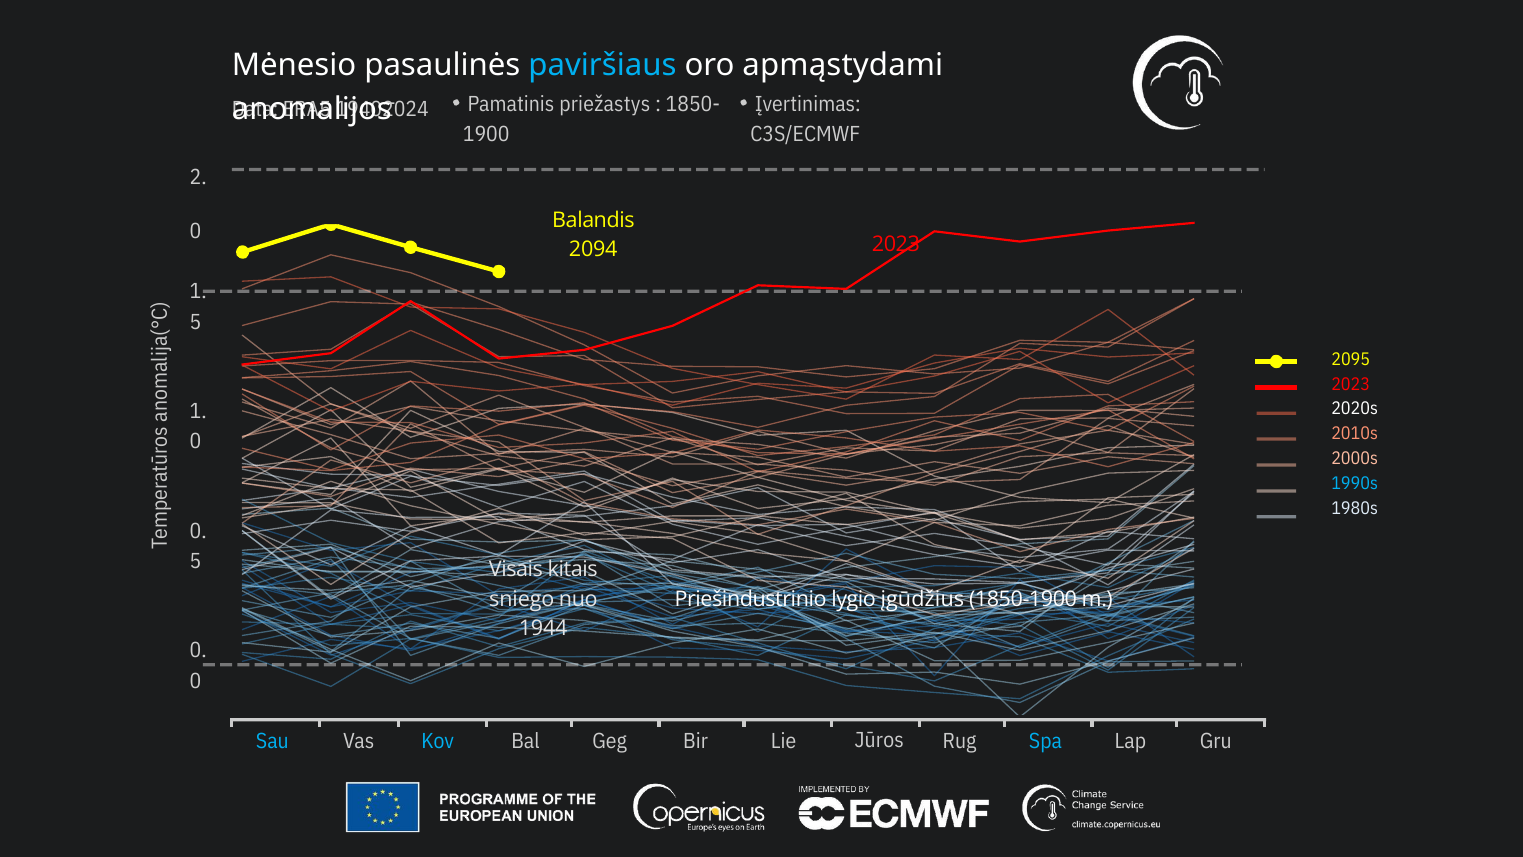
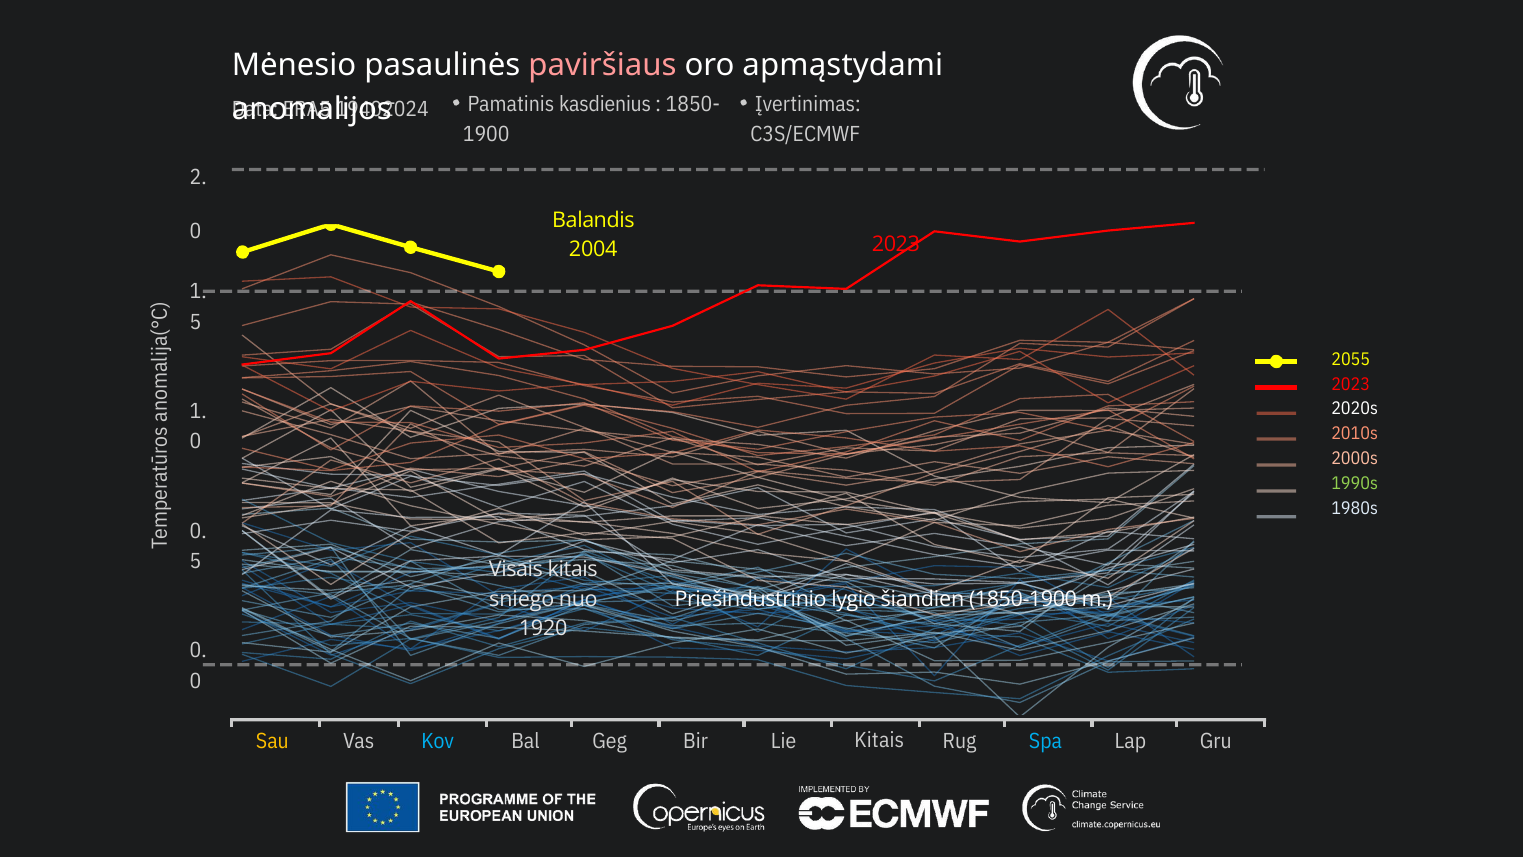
paviršiaus colour: light blue -> pink (602, 65)
priežastys: priežastys -> kasdienius (605, 104)
2094: 2094 -> 2004 (593, 249)
2095: 2095 -> 2055 (1351, 359)
1990s colour: light blue -> light green (1355, 483)
įgūdžius: įgūdžius -> šiandien (922, 599)
1944: 1944 -> 1920 (543, 629)
Sau colour: light blue -> yellow (272, 741)
Lie Jūros: Jūros -> Kitais (879, 740)
